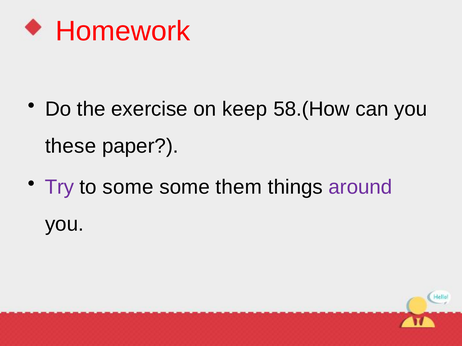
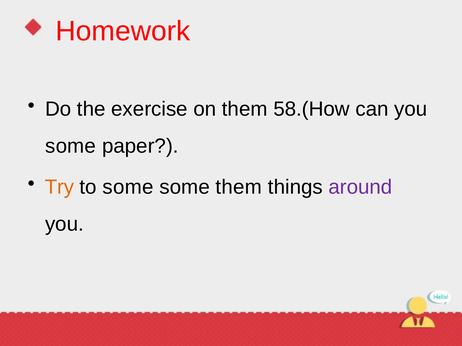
on keep: keep -> them (245, 109)
these: these -> some (71, 146)
Try colour: purple -> orange (60, 187)
